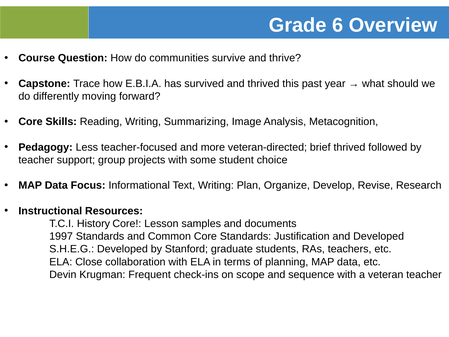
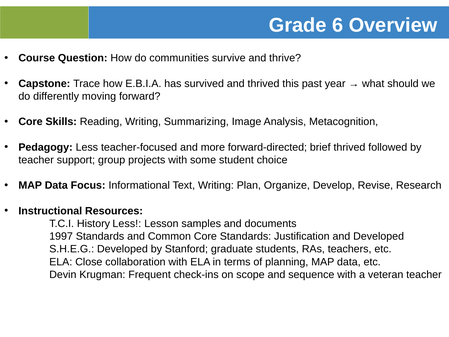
veteran-directed: veteran-directed -> forward-directed (267, 147)
History Core: Core -> Less (127, 224)
